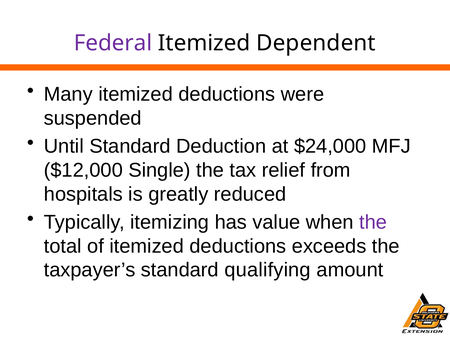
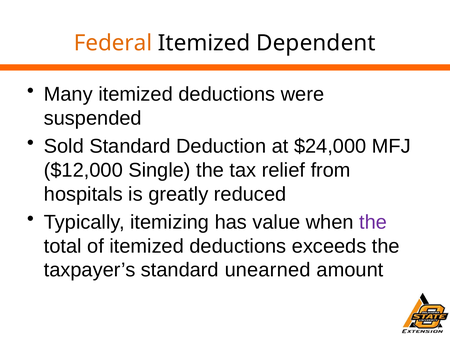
Federal colour: purple -> orange (113, 43)
Until: Until -> Sold (64, 146)
qualifying: qualifying -> unearned (268, 270)
